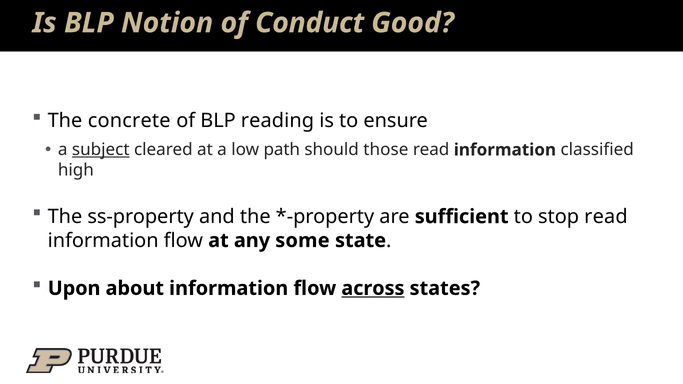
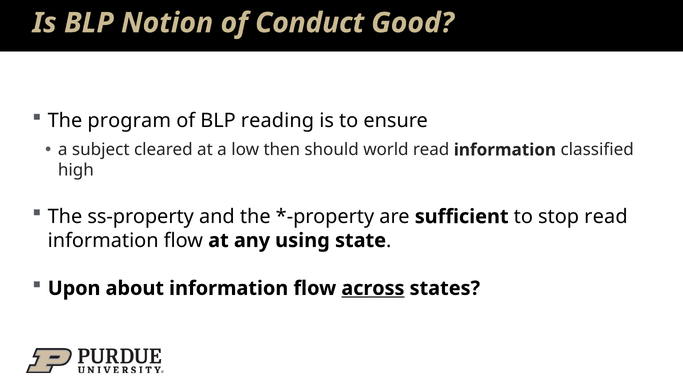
concrete: concrete -> program (129, 121)
subject underline: present -> none (101, 150)
path: path -> then (282, 150)
those: those -> world (386, 150)
some: some -> using (302, 241)
